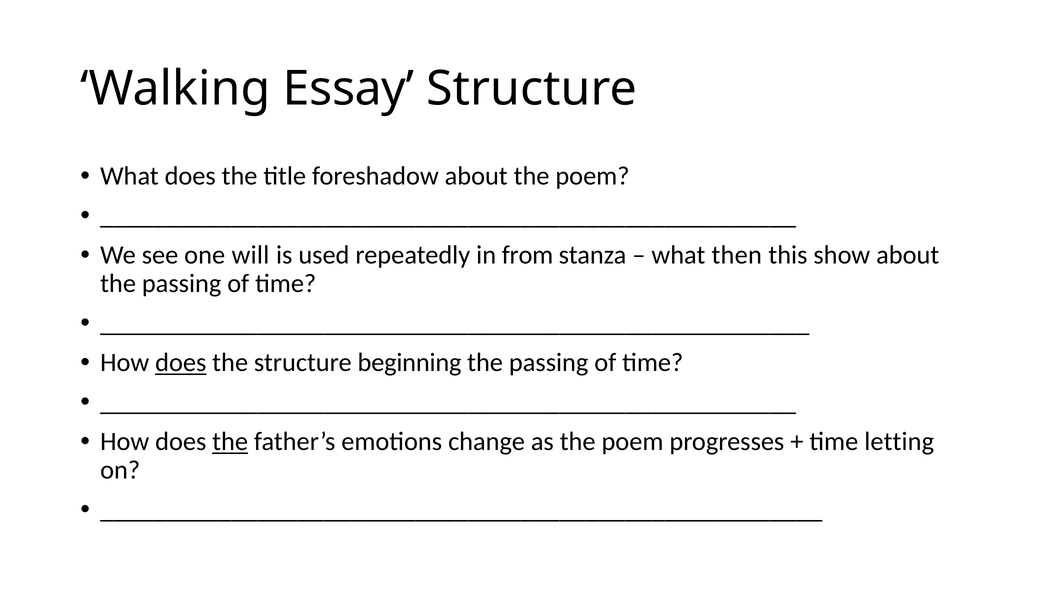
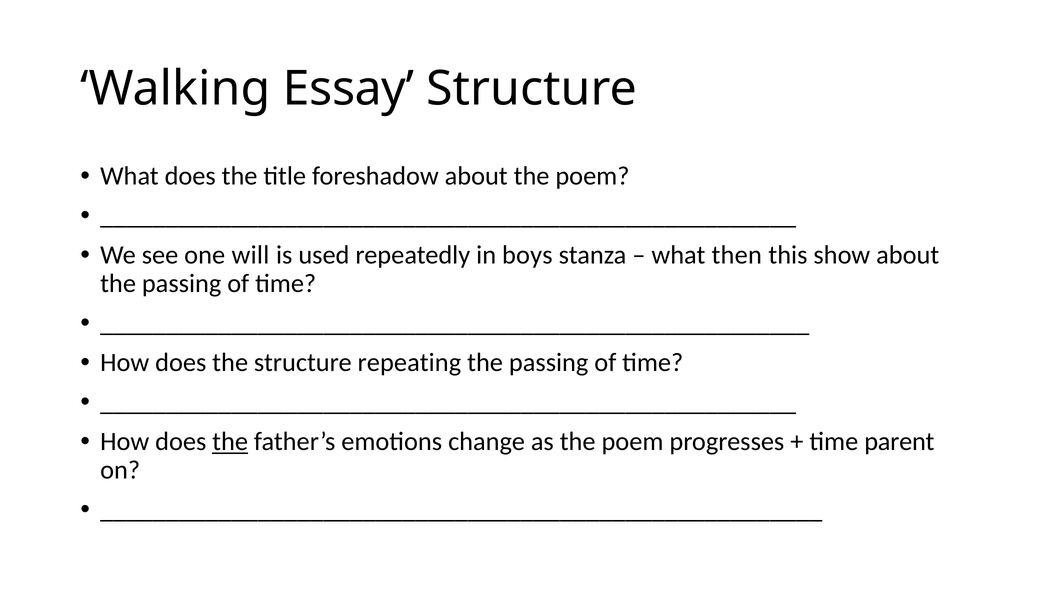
from: from -> boys (527, 255)
does underline: present -> none (181, 362)
beginning: beginning -> repeating (409, 362)
letting: letting -> parent (899, 441)
